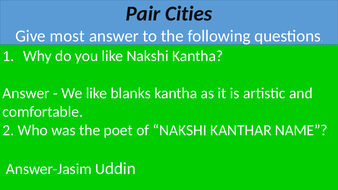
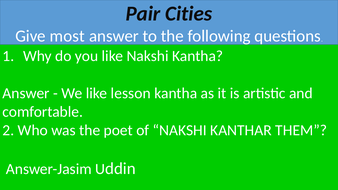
blanks: blanks -> lesson (131, 93)
NAME: NAME -> THEM (301, 130)
